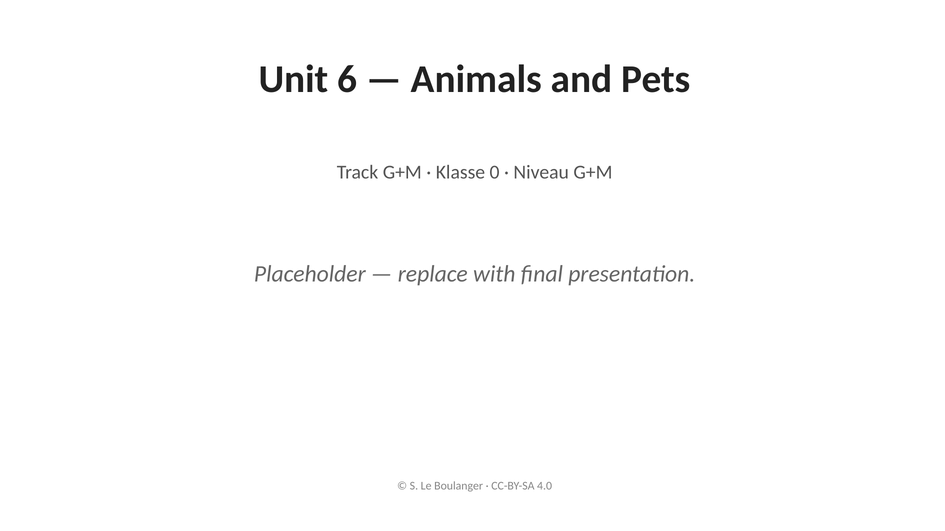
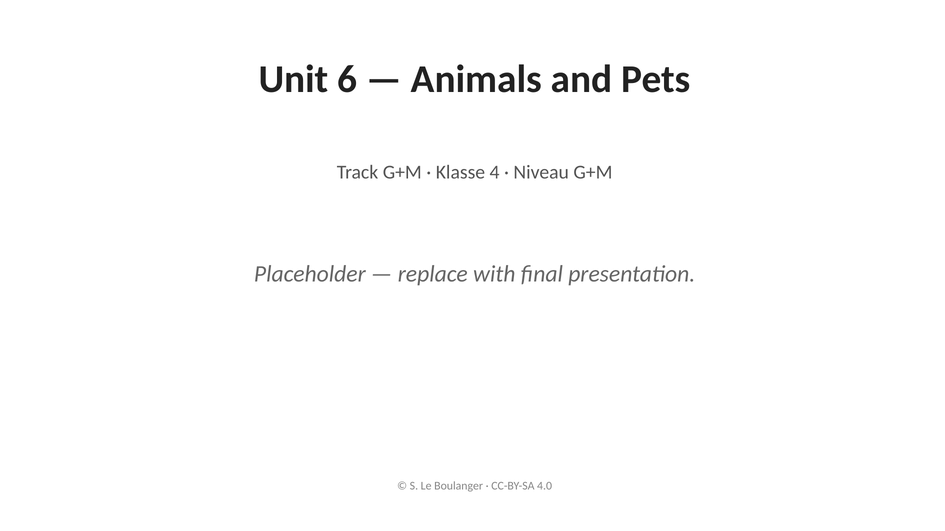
0: 0 -> 4 (495, 173)
